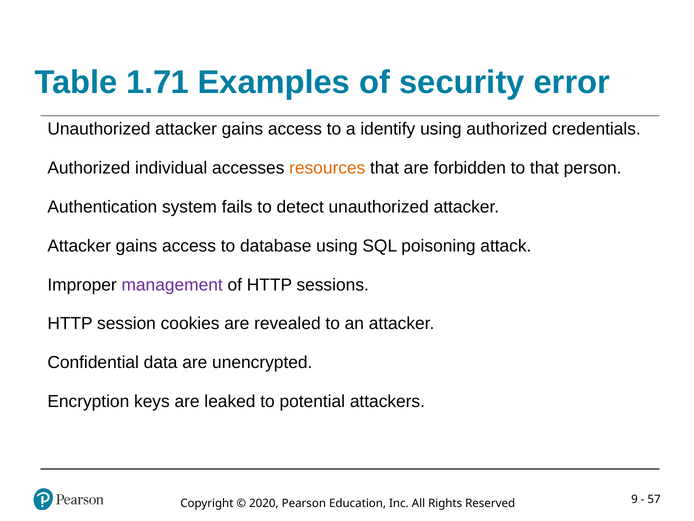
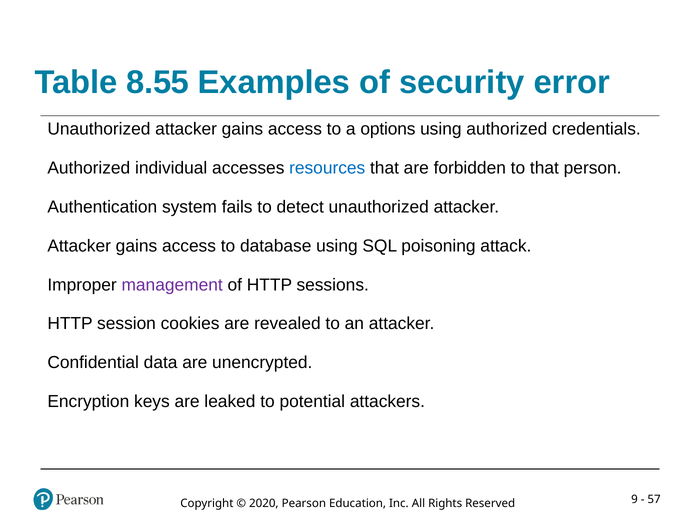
1.71: 1.71 -> 8.55 (158, 82)
identify: identify -> options (388, 129)
resources colour: orange -> blue (327, 168)
